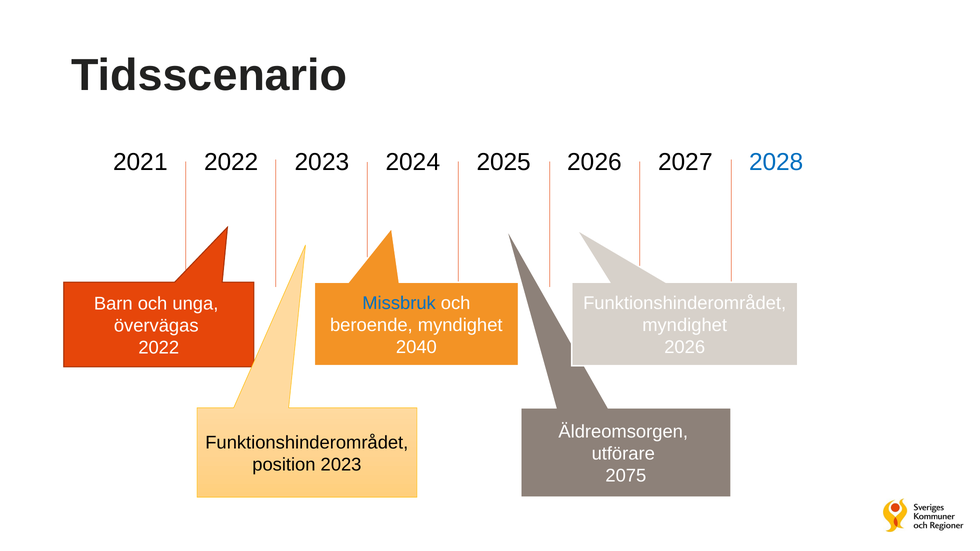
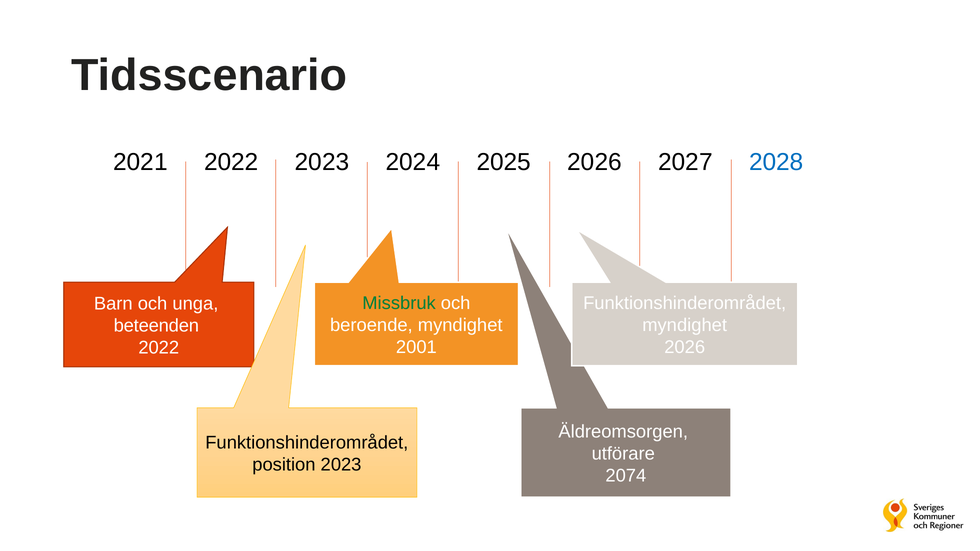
Missbruk colour: blue -> green (399, 303)
övervägas: övervägas -> beteenden (156, 326)
2040: 2040 -> 2001 (416, 347)
2075: 2075 -> 2074 (626, 476)
